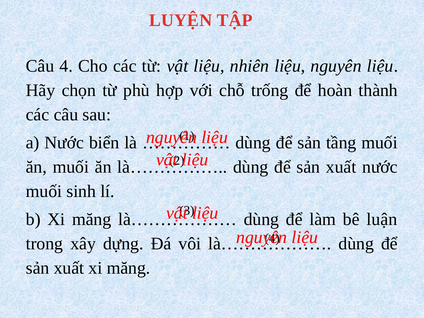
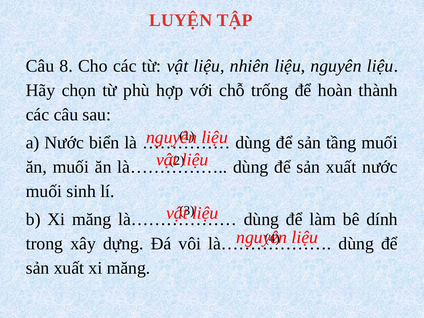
Câu 4: 4 -> 8 (66, 66)
luận: luận -> dính (382, 219)
